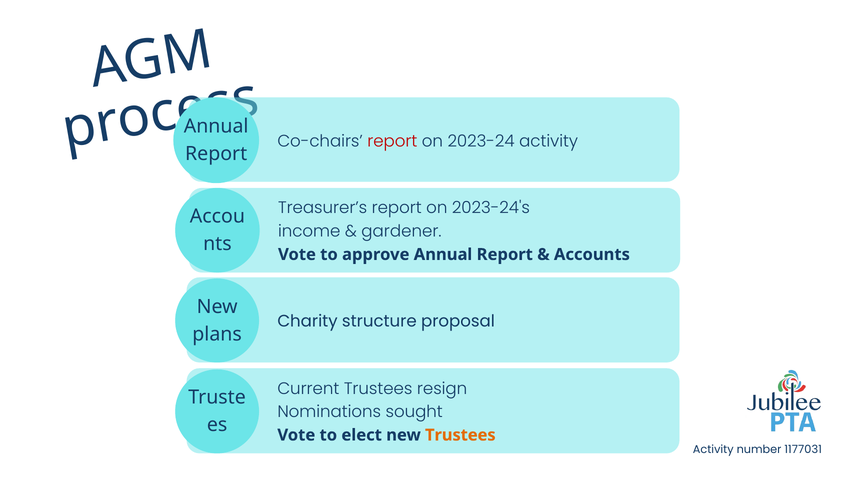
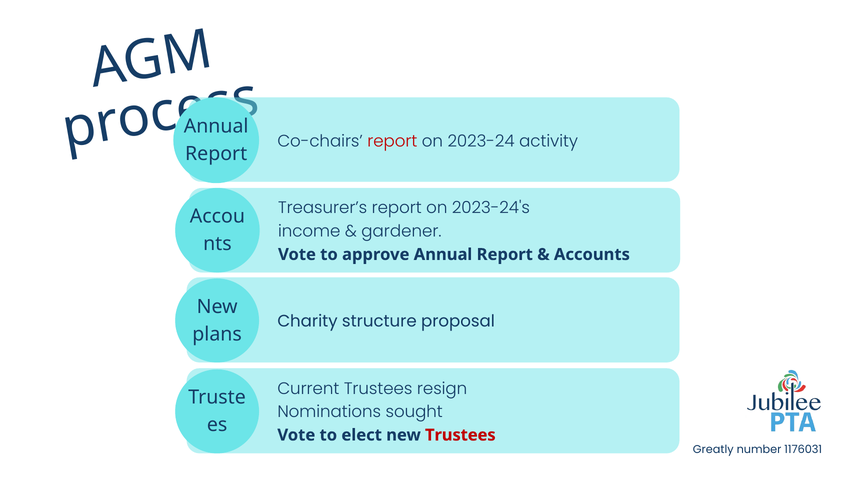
Trustees colour: orange -> red (460, 435)
Activity: Activity -> Greatly (713, 449)
1177031: 1177031 -> 1176031 (803, 449)
